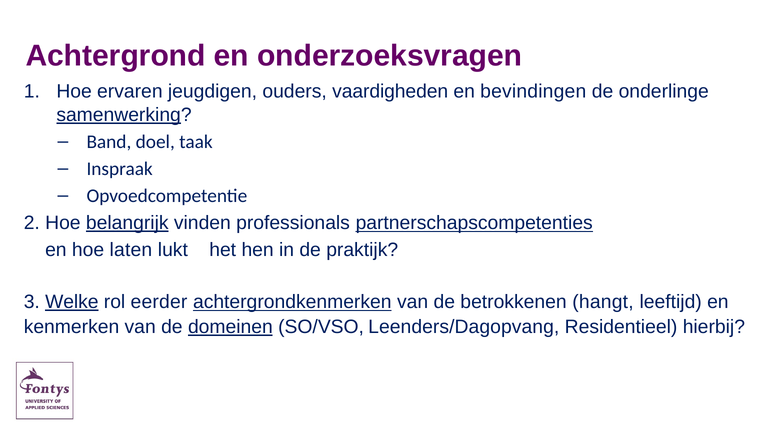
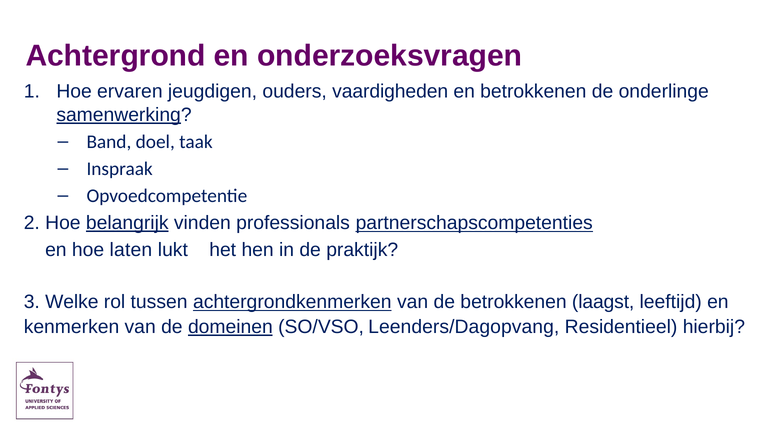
en bevindingen: bevindingen -> betrokkenen (533, 91)
Welke underline: present -> none (72, 302)
eerder: eerder -> tussen (159, 302)
hangt: hangt -> laagst (603, 302)
